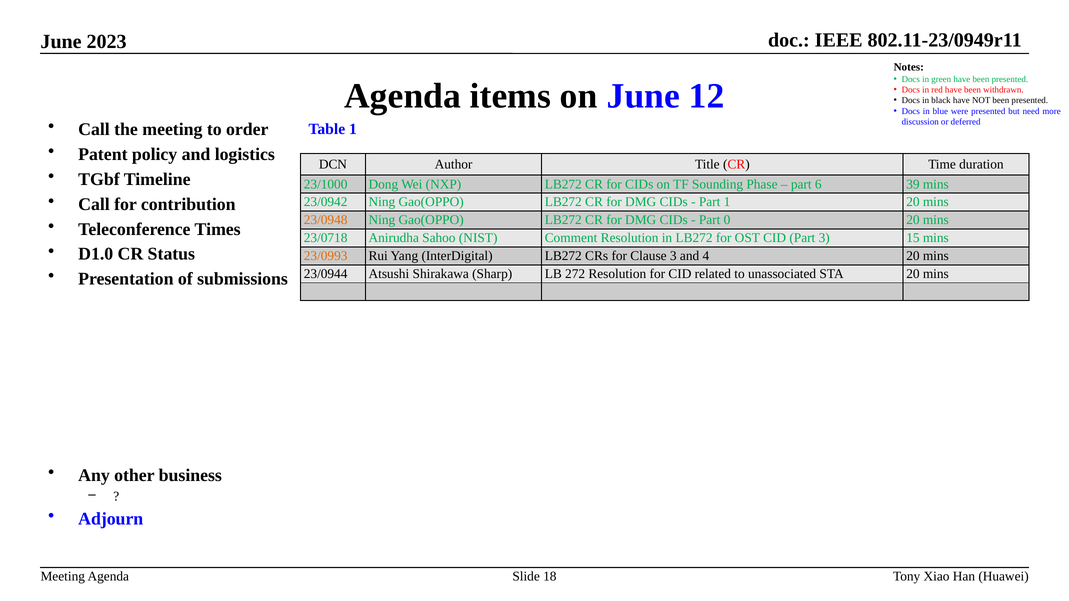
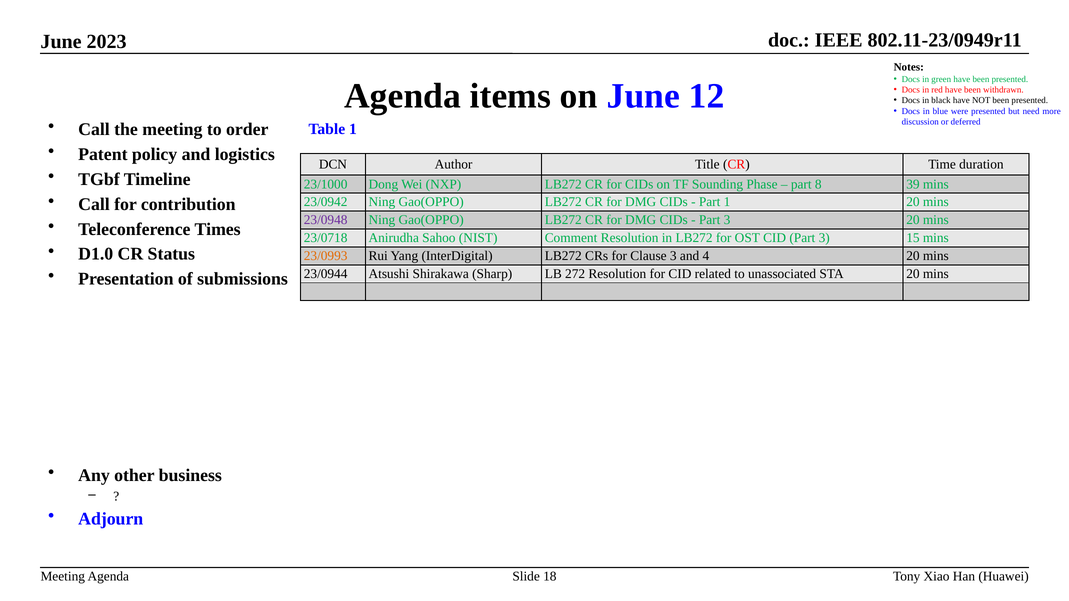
6: 6 -> 8 (818, 184)
23/0948 colour: orange -> purple (326, 220)
0: 0 -> 3 (727, 220)
